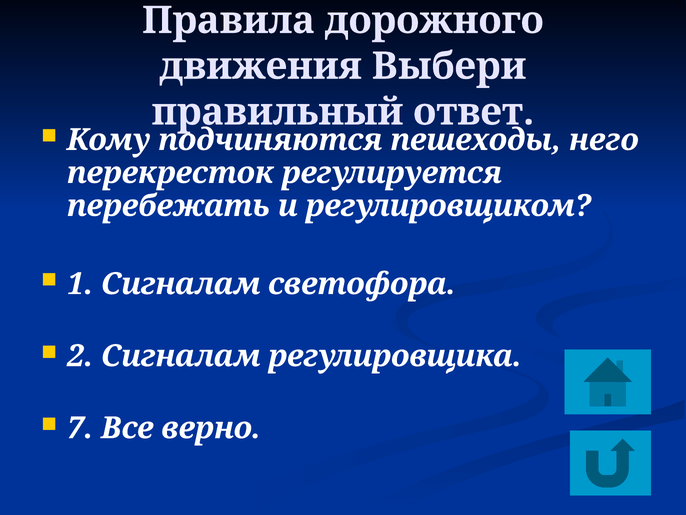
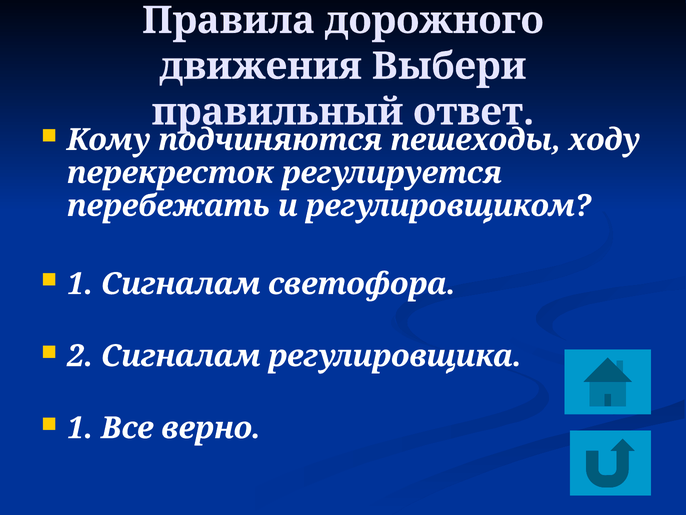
него: него -> ходу (604, 140)
7: 7 -> 1 (80, 428)
